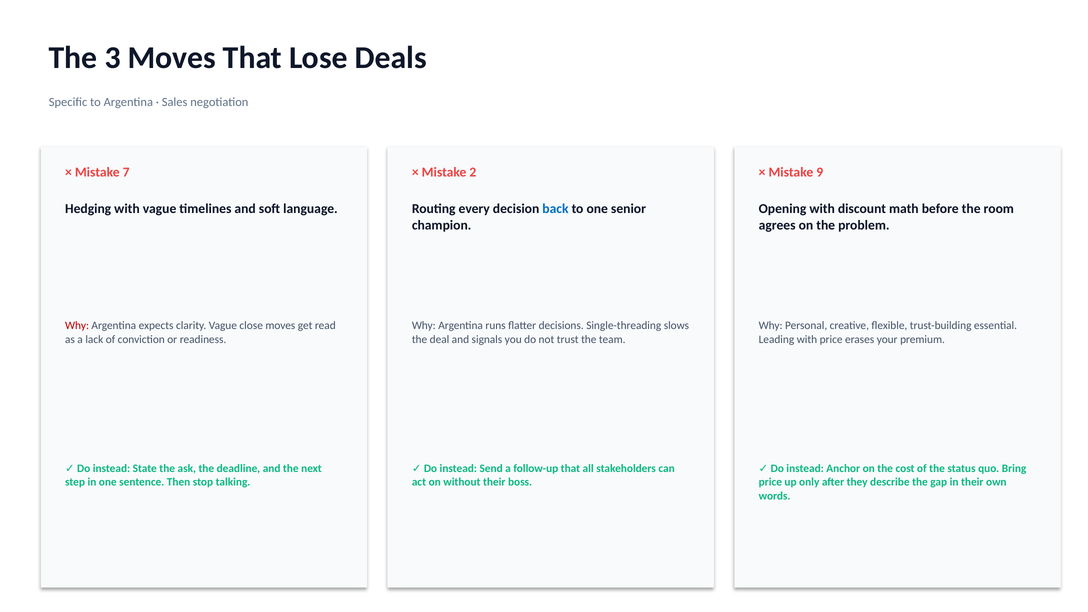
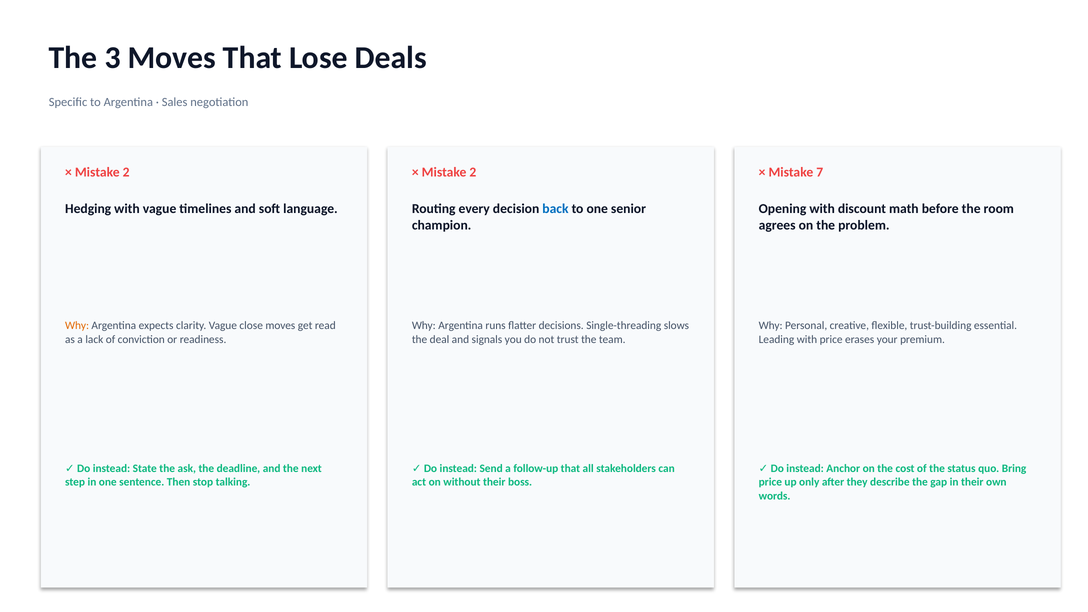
7: 7 -> 2 (126, 172)
9: 9 -> 7 (820, 172)
Why colour: red -> orange (77, 326)
